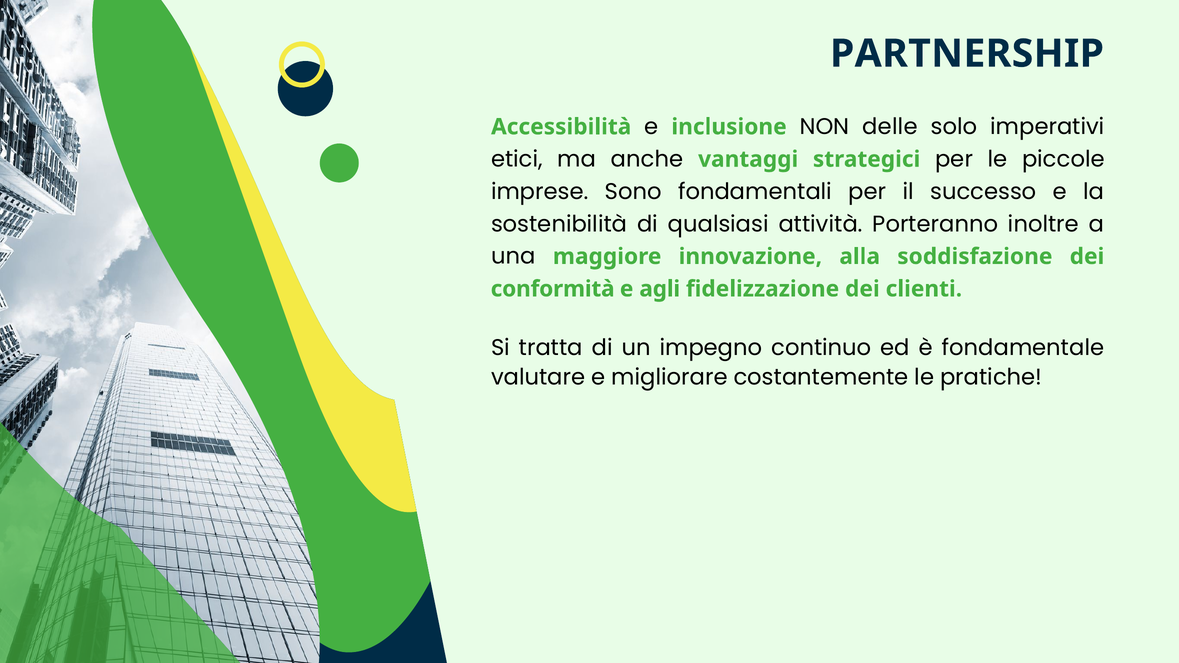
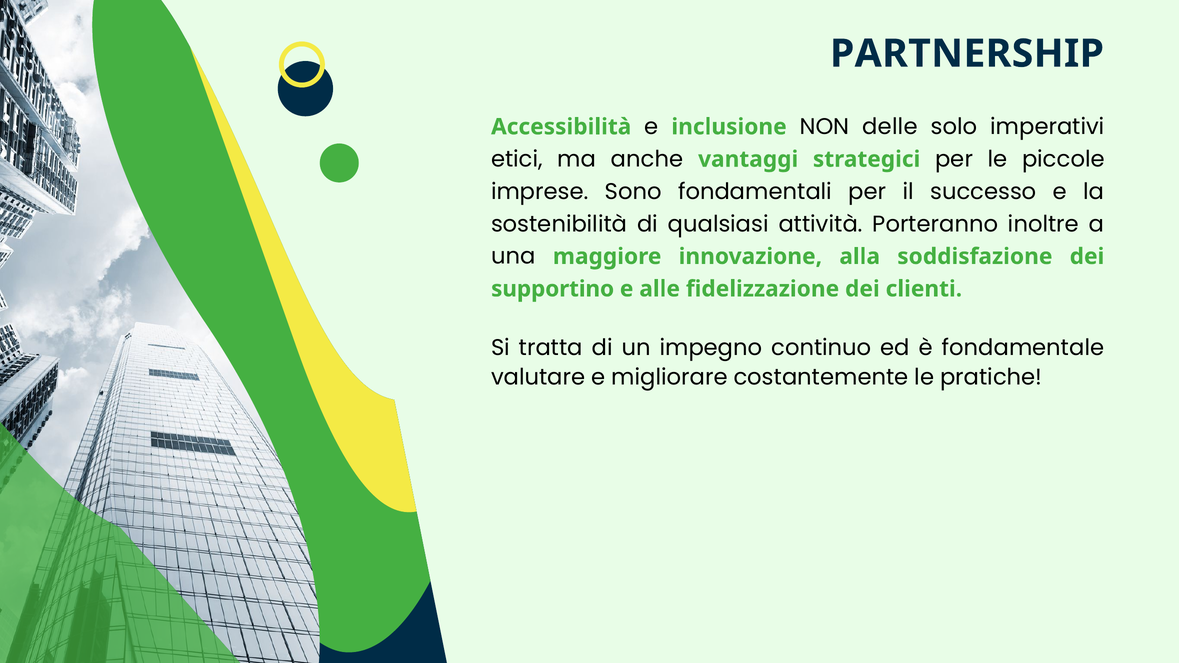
conformità: conformità -> supportino (553, 289)
agli: agli -> alle (660, 289)
